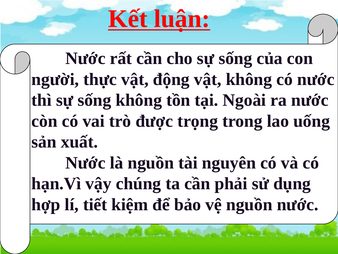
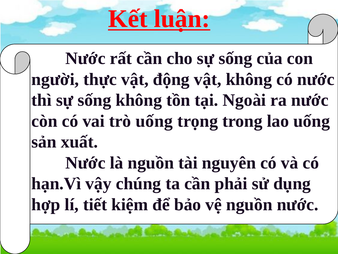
trò được: được -> uống (154, 121)
